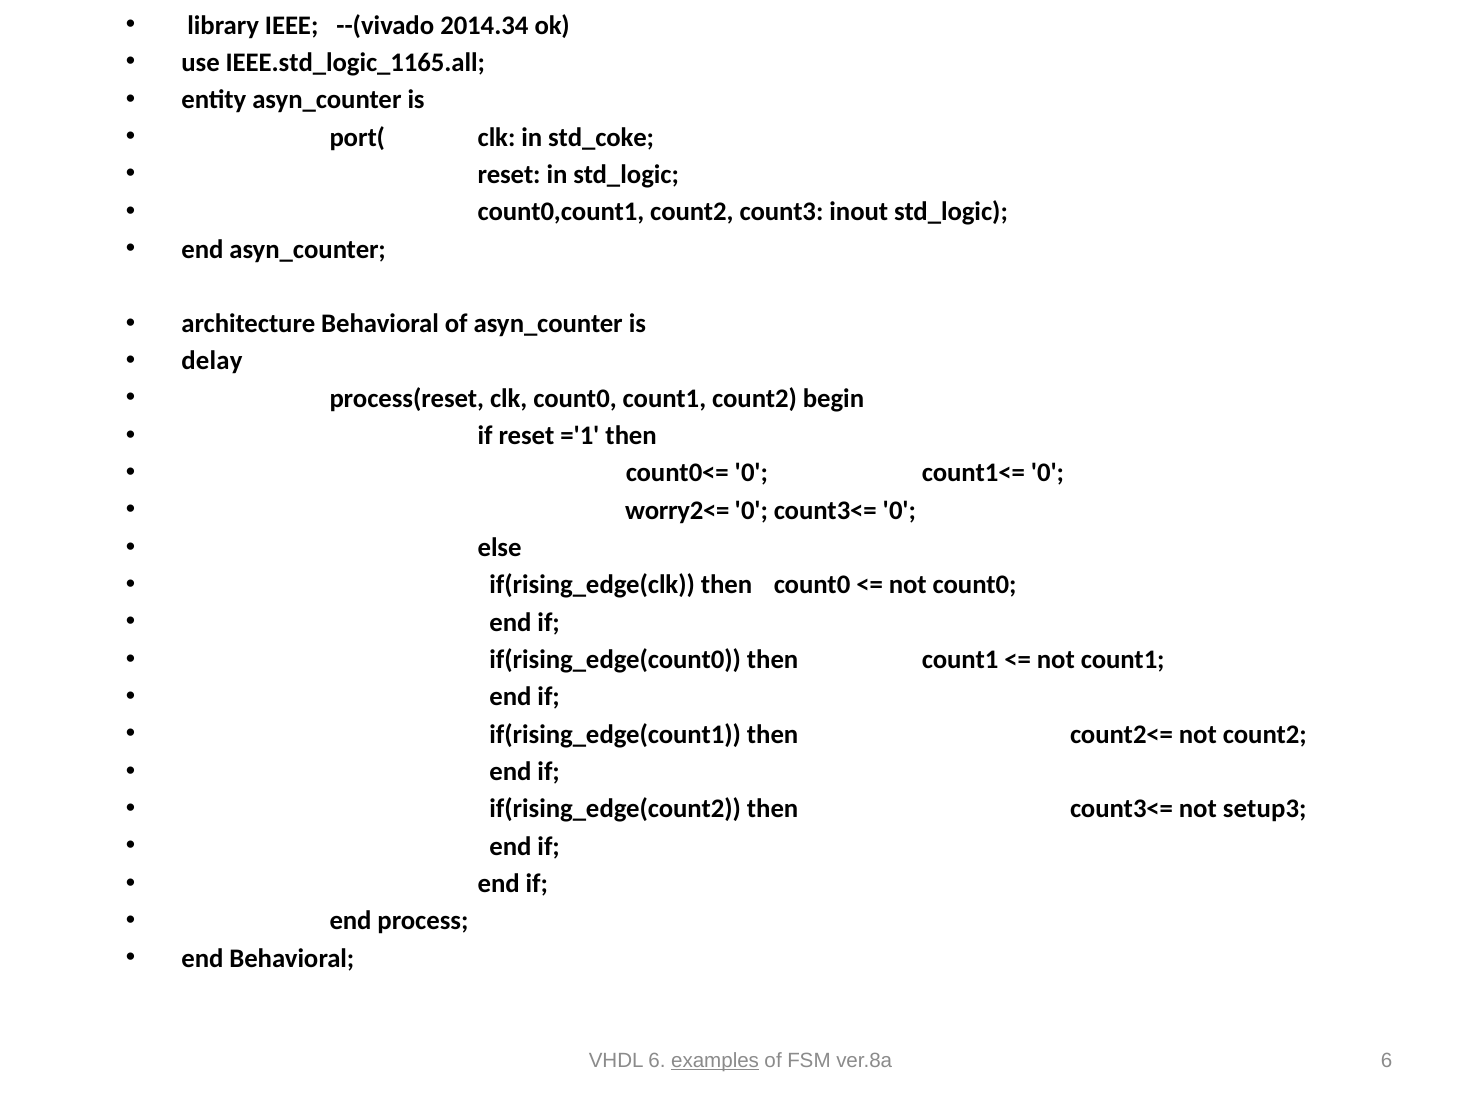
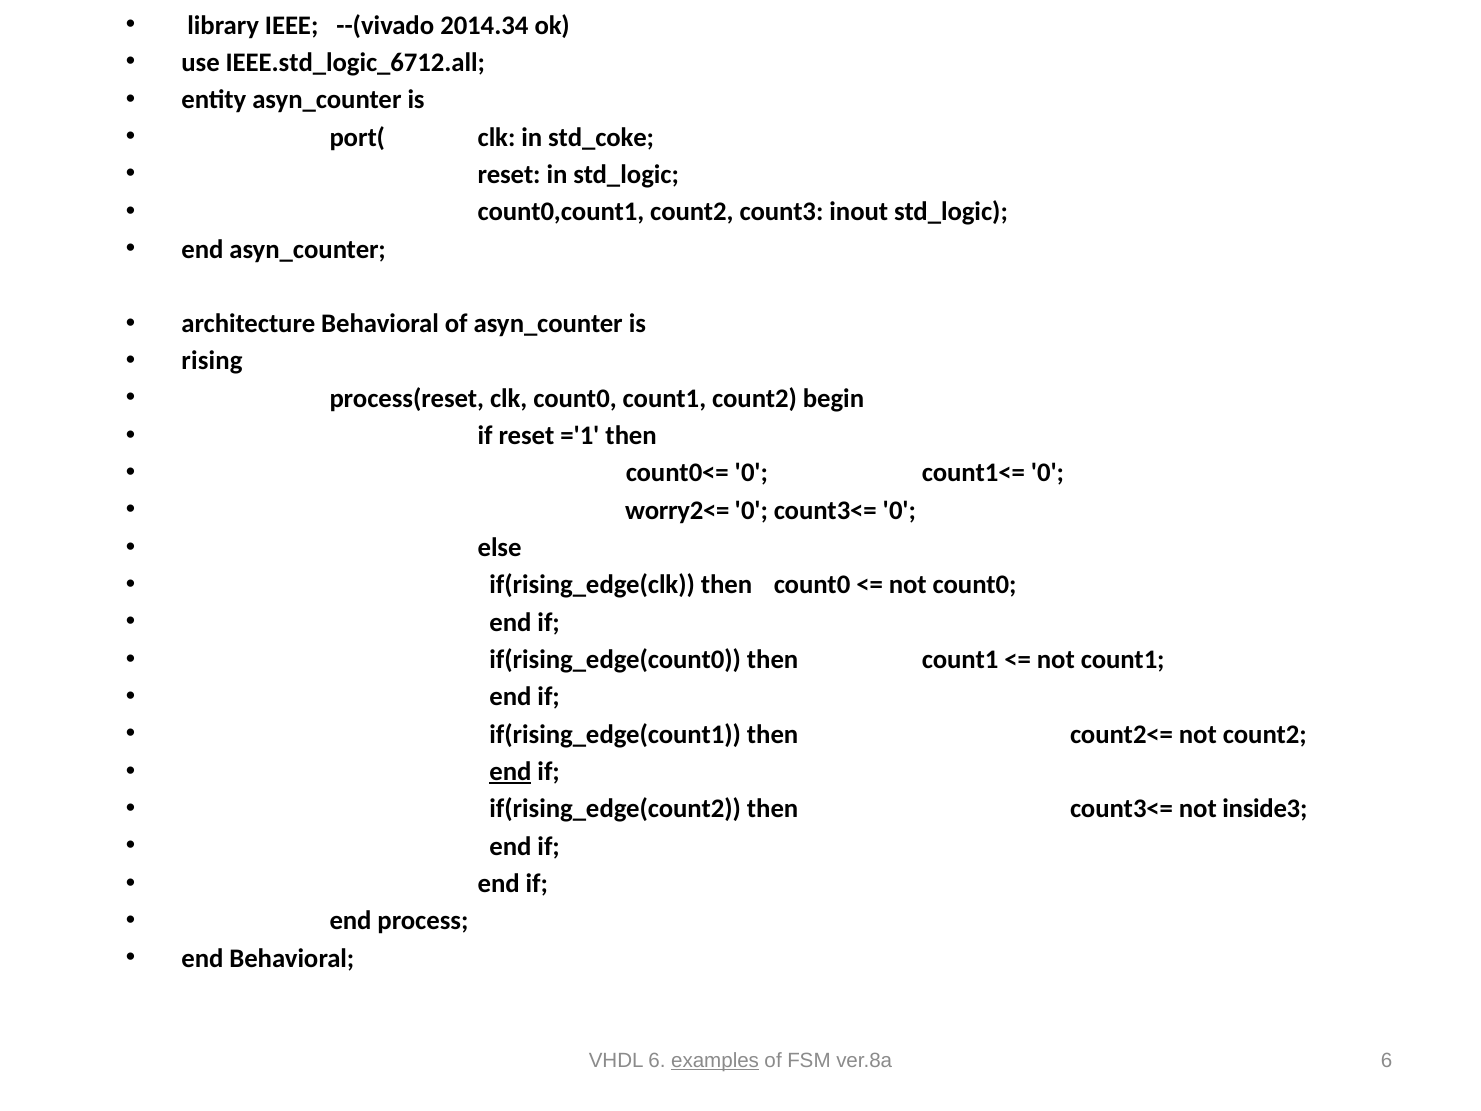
IEEE.std_logic_1165.all: IEEE.std_logic_1165.all -> IEEE.std_logic_6712.all (355, 63)
delay: delay -> rising (212, 361)
end underline: none -> present (511, 772)
setup3: setup3 -> inside3 (1265, 809)
